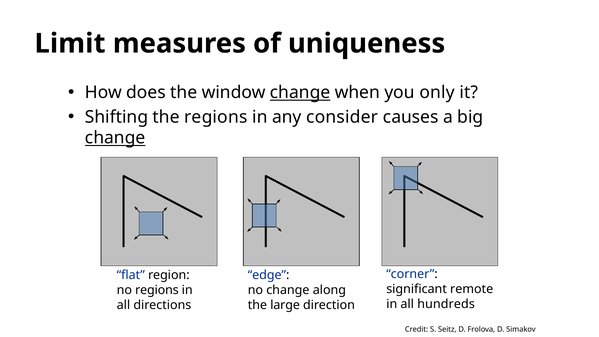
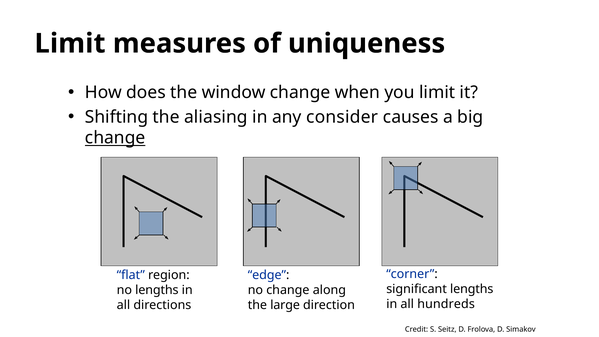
change underline: present -> none (300, 93)
you only: only -> limit (437, 93)
the regions: regions -> aliasing (216, 117)
significant remote: remote -> lengths (472, 289)
no regions: regions -> lengths (157, 290)
